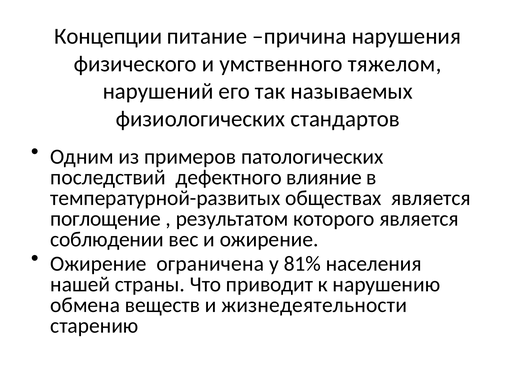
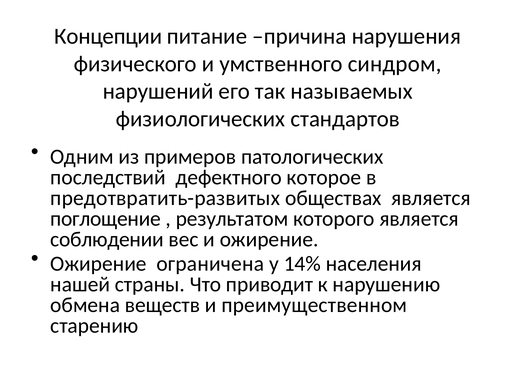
тяжелом: тяжелом -> синдром (395, 64)
влияние: влияние -> которое (324, 177)
температурной-развитых: температурной-развитых -> предотвратить-развитых (165, 198)
81%: 81% -> 14% (302, 264)
жизнедеятельности: жизнедеятельности -> преимущественном (314, 305)
